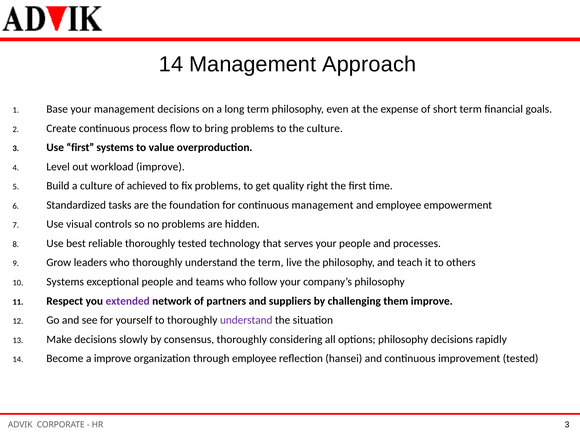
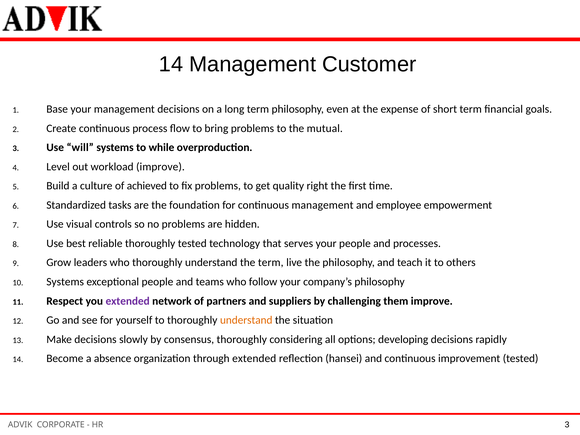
Approach: Approach -> Customer (369, 64)
the culture: culture -> mutual (325, 128)
Use first: first -> will (80, 148)
value: value -> while (161, 148)
understand colour: purple -> orange (246, 320)
options philosophy: philosophy -> developing (403, 339)
a improve: improve -> absence (113, 359)
through employee: employee -> extended (254, 359)
